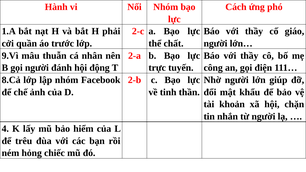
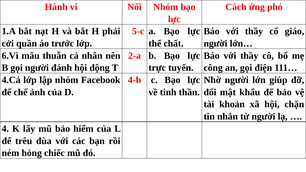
2-c: 2-c -> 5-c (138, 31)
9.Vì: 9.Vì -> 6.Vì (10, 56)
8.Cả: 8.Cả -> 4.Cả (11, 80)
2-b: 2-b -> 4-b (135, 80)
